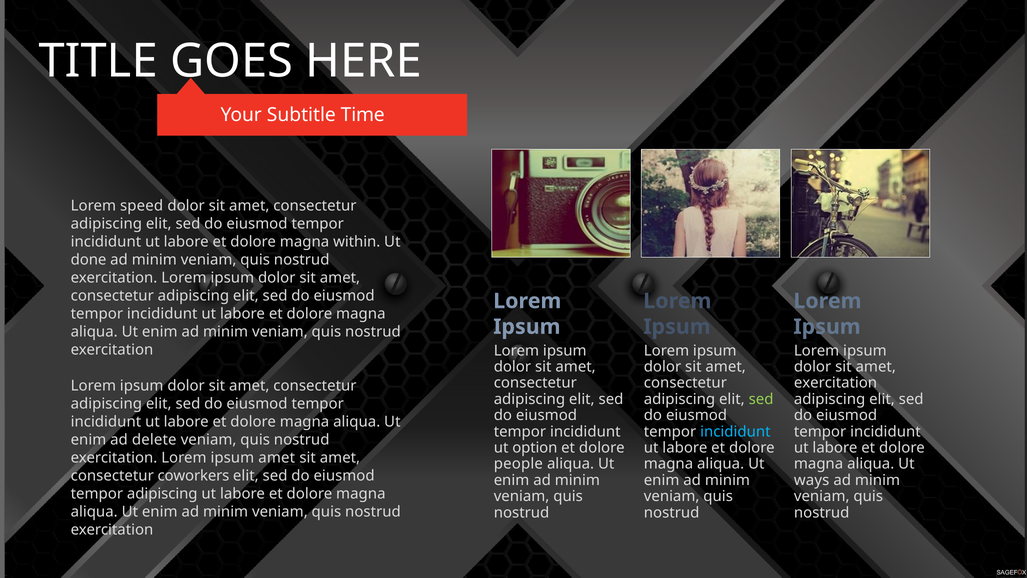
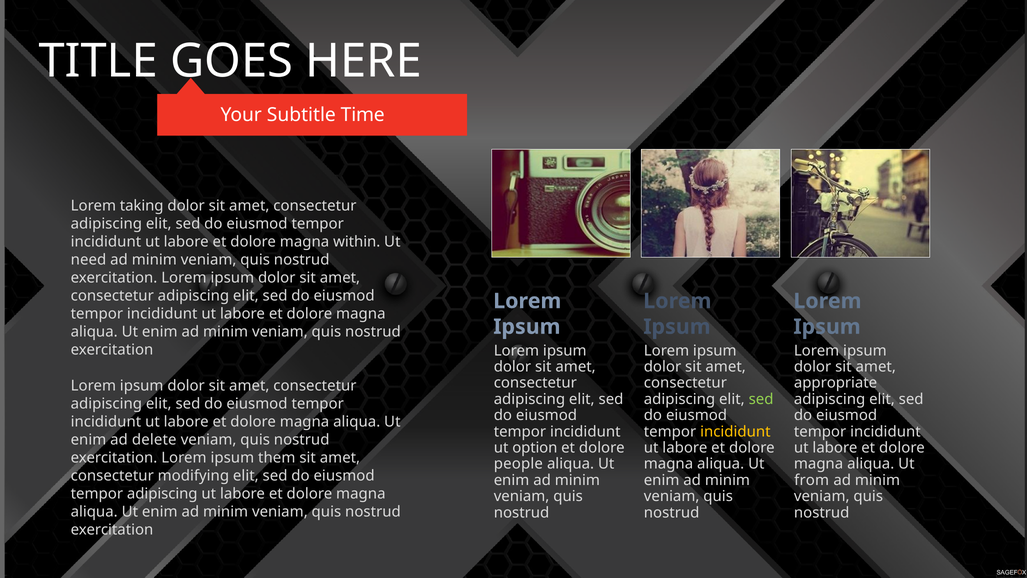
speed: speed -> taking (142, 206)
done: done -> need (88, 260)
exercitation: exercitation -> appropriate (836, 383)
incididunt colour: light blue -> yellow (735, 431)
ipsum amet: amet -> them (277, 458)
coworkers: coworkers -> modifying (193, 476)
ways: ways -> from (812, 480)
